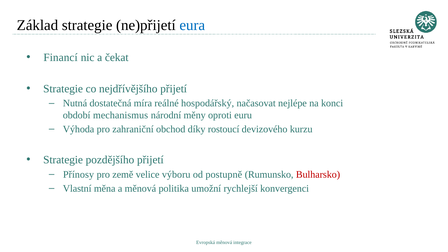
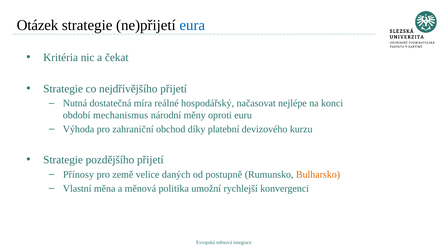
Základ: Základ -> Otázek (38, 25)
Financí: Financí -> Kritéria (61, 57)
rostoucí: rostoucí -> platební (224, 129)
výboru: výboru -> daných (176, 174)
Bulharsko colour: red -> orange (318, 174)
